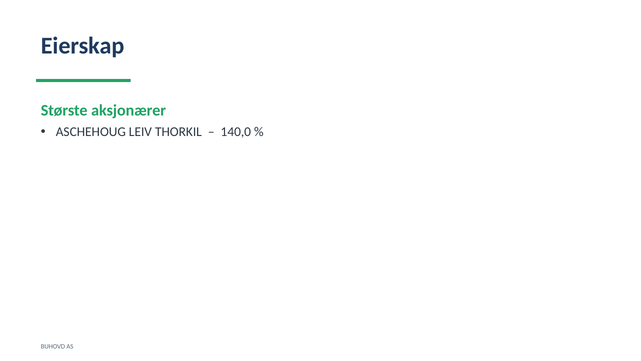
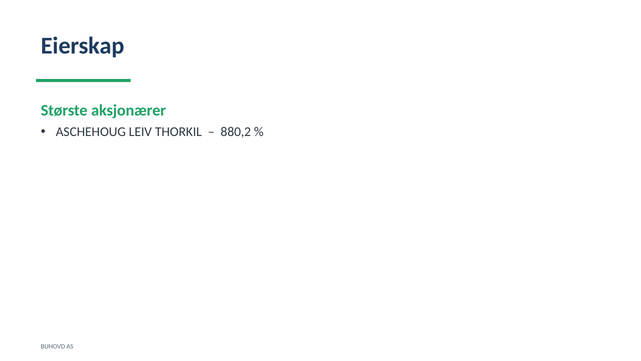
140,0: 140,0 -> 880,2 (236, 132)
